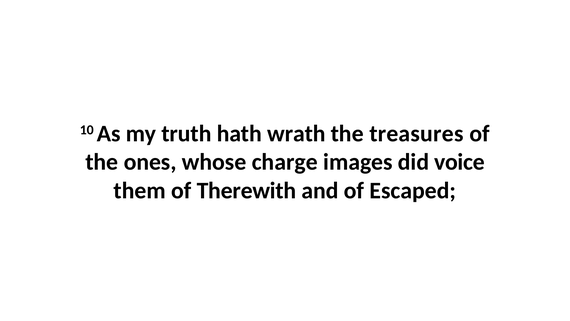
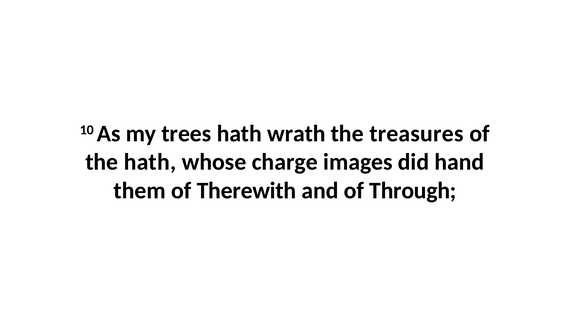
truth: truth -> trees (186, 133)
the ones: ones -> hath (150, 162)
voice: voice -> hand (459, 162)
Escaped: Escaped -> Through (413, 190)
